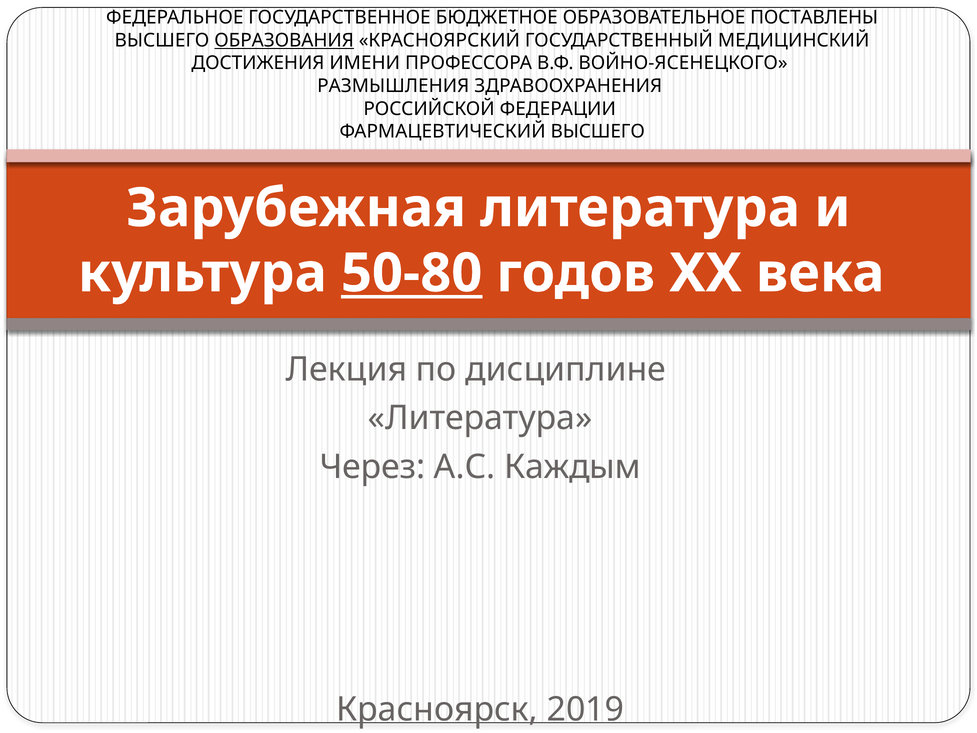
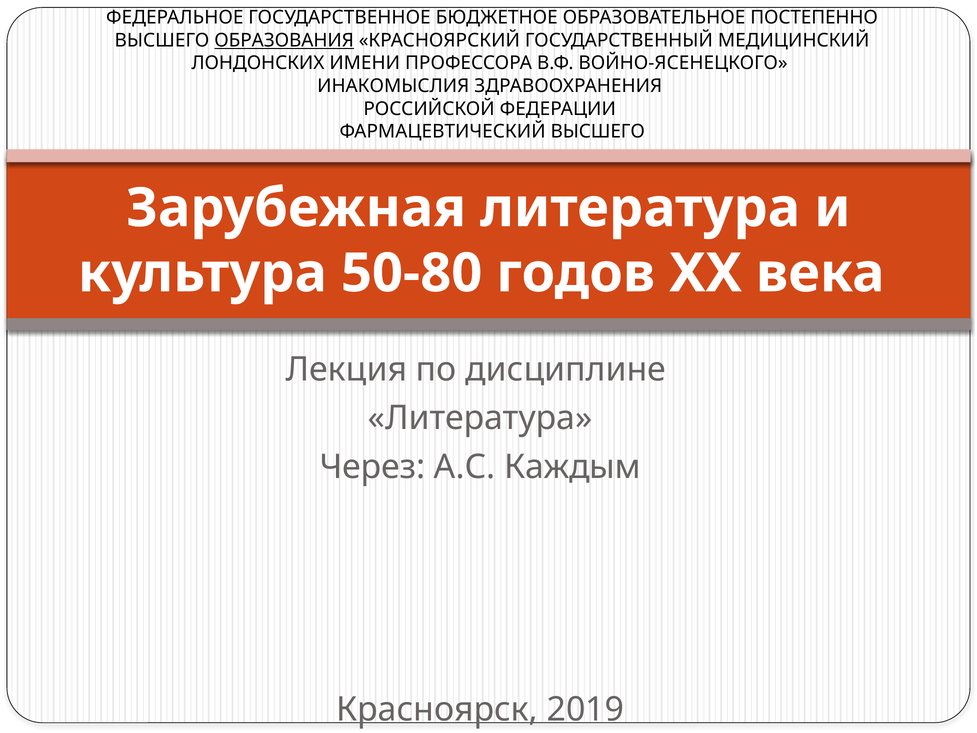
ПОСТАВЛЕНЫ: ПОСТАВЛЕНЫ -> ПОСТЕПЕННО (814, 18)
ДОСТИЖЕНИЯ: ДОСТИЖЕНИЯ -> ЛОНДОНСКИХ (258, 63)
РАЗМЫШЛЕНИЯ: РАЗМЫШЛЕНИЯ -> ИНАКОМЫСЛИЯ (393, 86)
50-80 underline: present -> none (412, 273)
